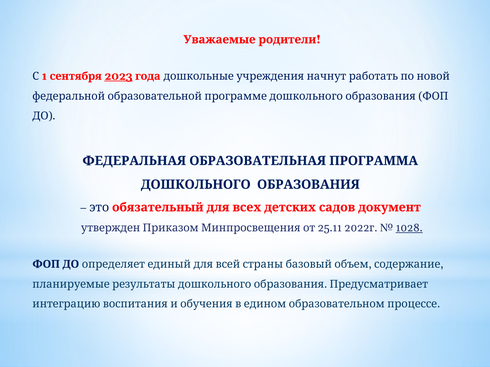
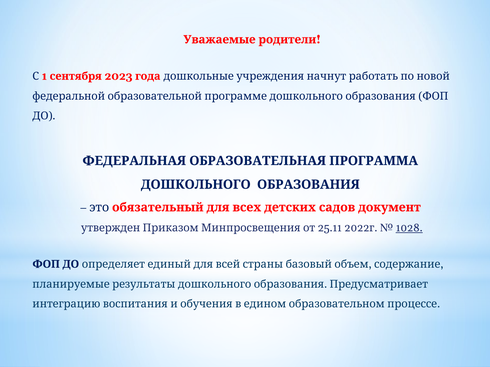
2023 underline: present -> none (118, 76)
